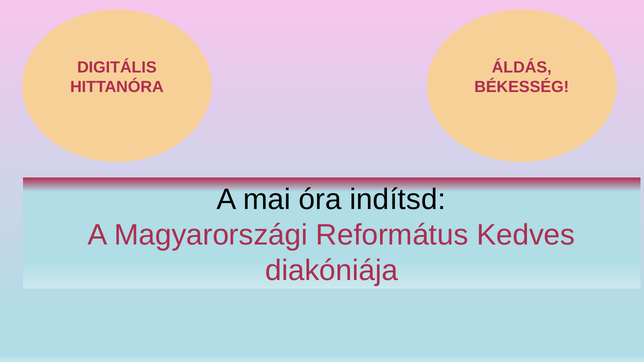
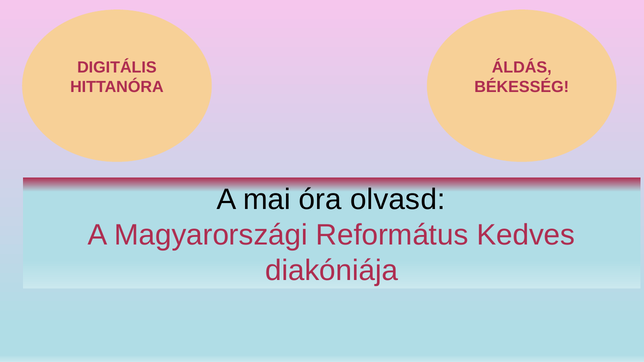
indítsd: indítsd -> olvasd (398, 200)
